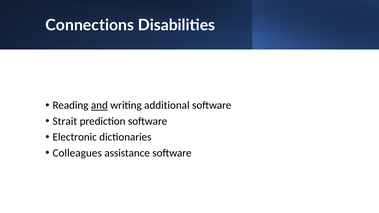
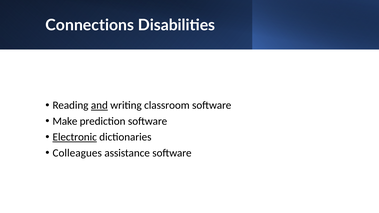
additional: additional -> classroom (167, 105)
Strait: Strait -> Make (65, 121)
Electronic underline: none -> present (75, 137)
